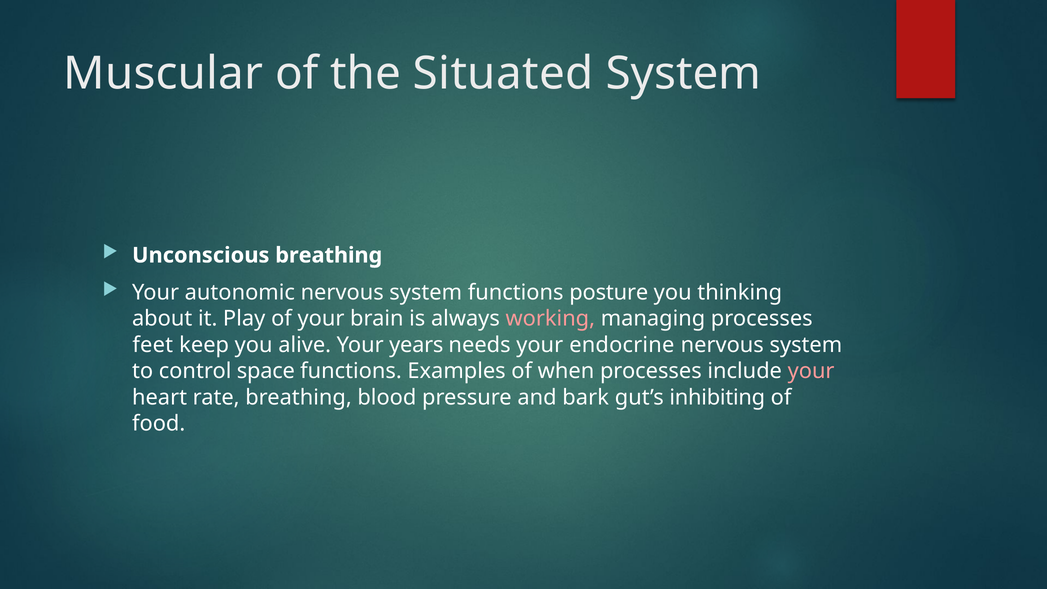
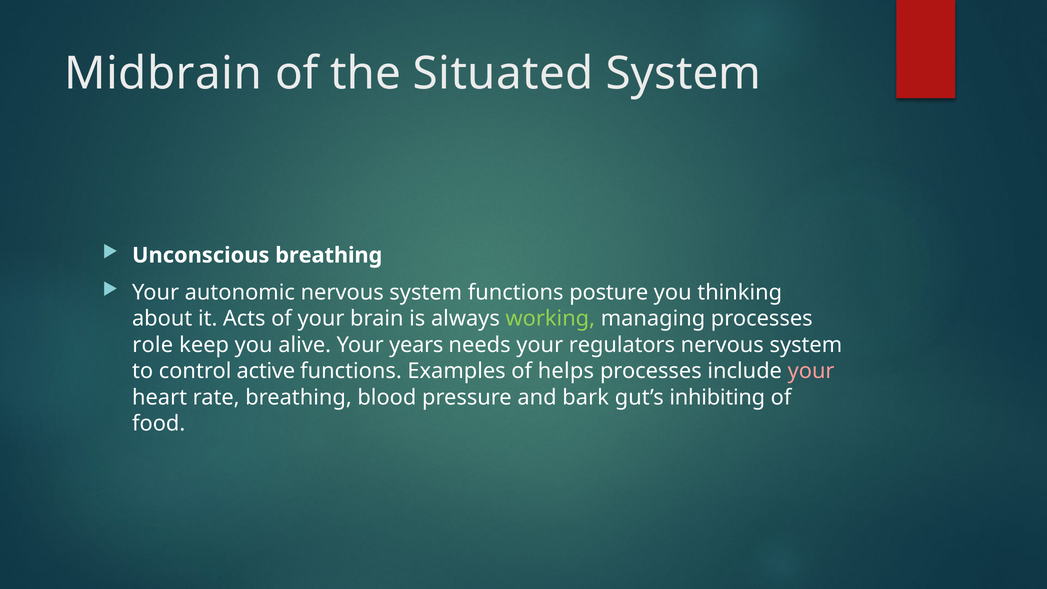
Muscular: Muscular -> Midbrain (163, 74)
Play: Play -> Acts (244, 319)
working colour: pink -> light green (550, 319)
feet: feet -> role (153, 345)
endocrine: endocrine -> regulators (622, 345)
space: space -> active (266, 371)
when: when -> helps (566, 371)
